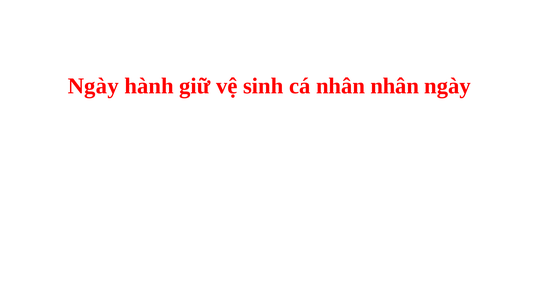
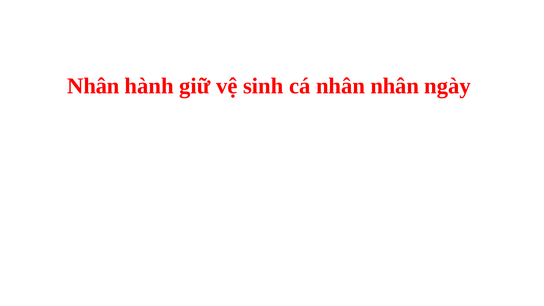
Ngày: Ngày -> Nhân (93, 86)
